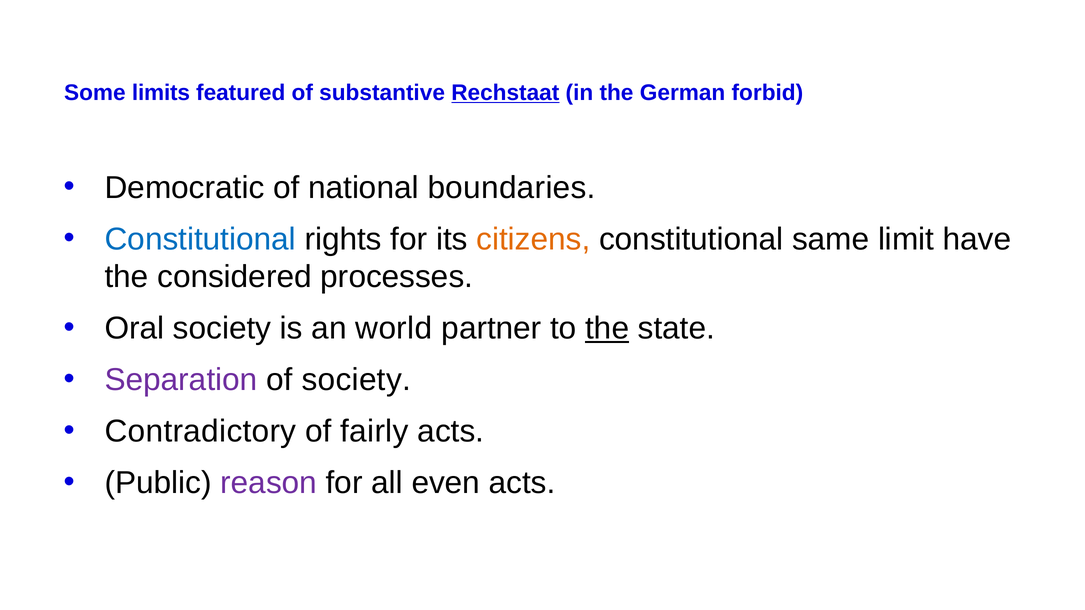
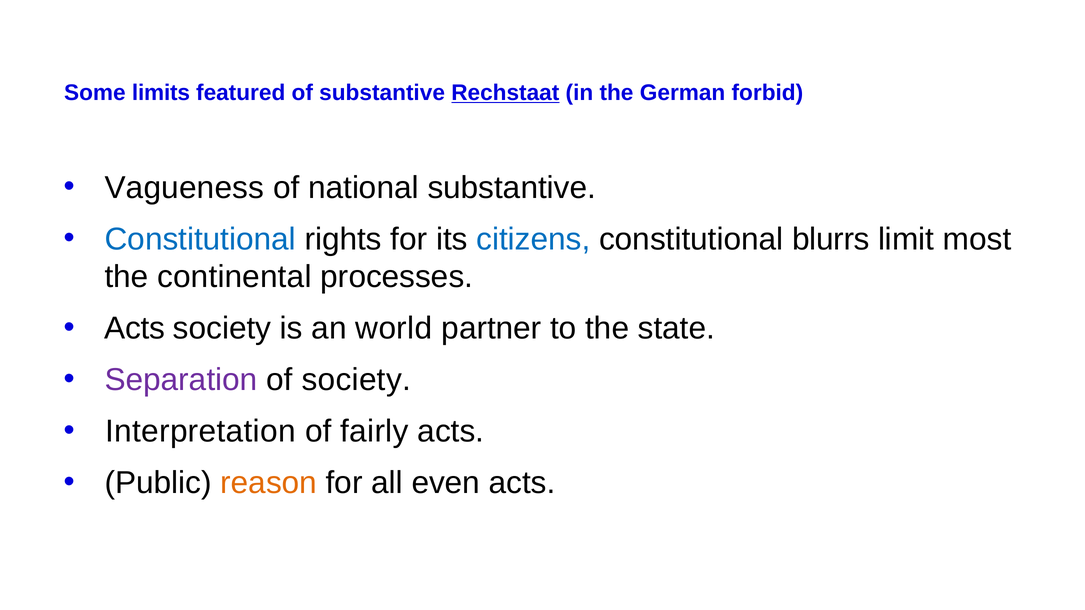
Democratic: Democratic -> Vagueness (184, 188)
national boundaries: boundaries -> substantive (512, 188)
citizens colour: orange -> blue (533, 239)
same: same -> blurrs (831, 239)
have: have -> most (977, 239)
considered: considered -> continental (234, 277)
Oral: Oral -> Acts (135, 329)
the underline: present -> none (607, 329)
Contradictory: Contradictory -> Interpretation (200, 432)
reason colour: purple -> orange (269, 483)
